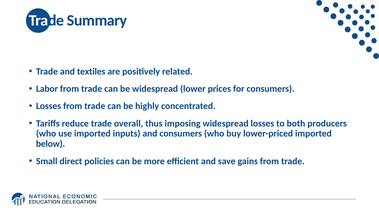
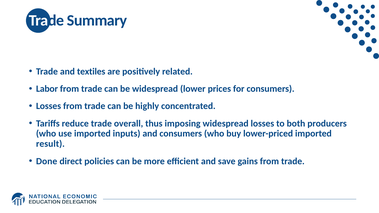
below: below -> result (50, 144)
Small: Small -> Done (47, 161)
